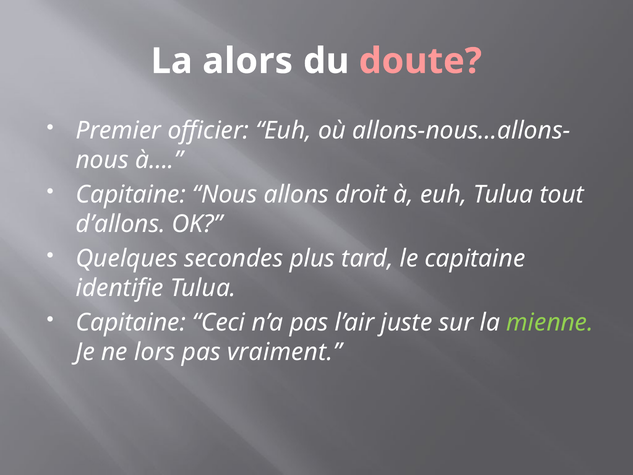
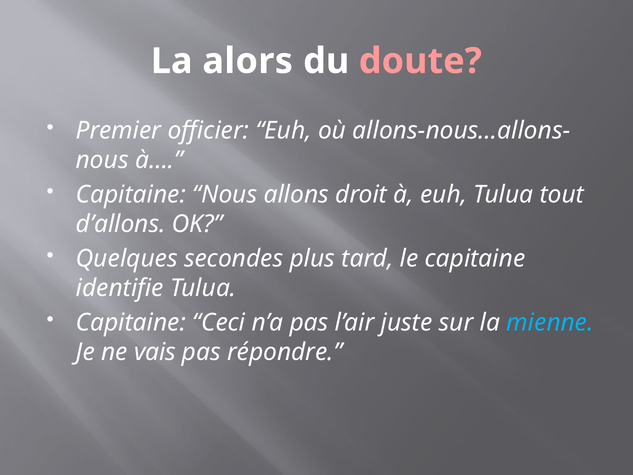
mienne colour: light green -> light blue (550, 323)
lors: lors -> vais (155, 352)
vraiment: vraiment -> répondre (285, 352)
